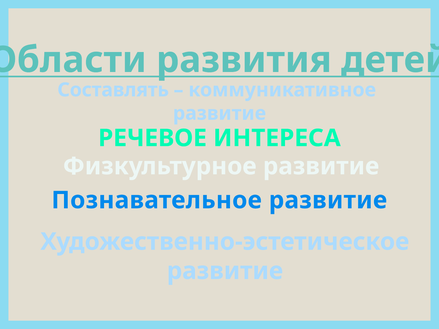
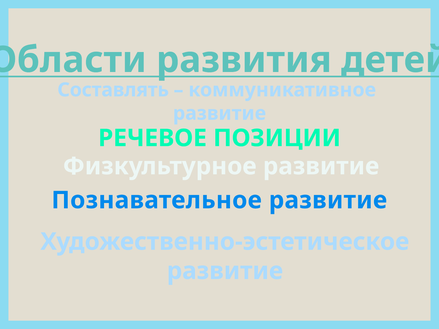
ИНТЕРЕСА: ИНТЕРЕСА -> ПОЗИЦИИ (277, 138)
